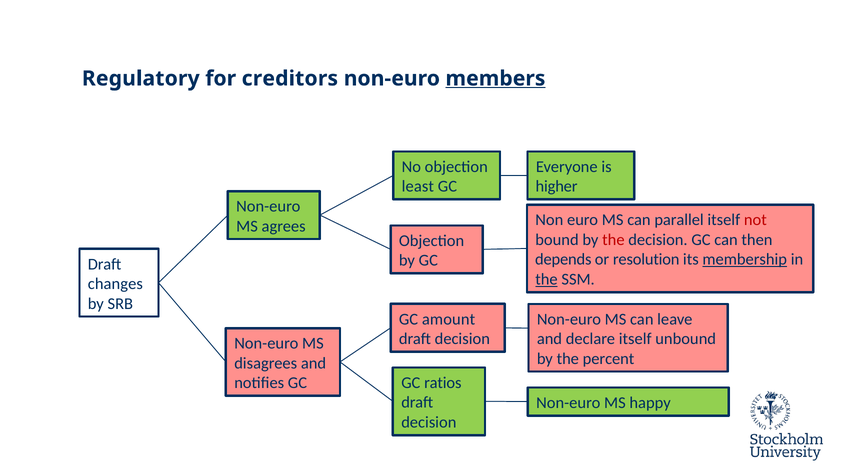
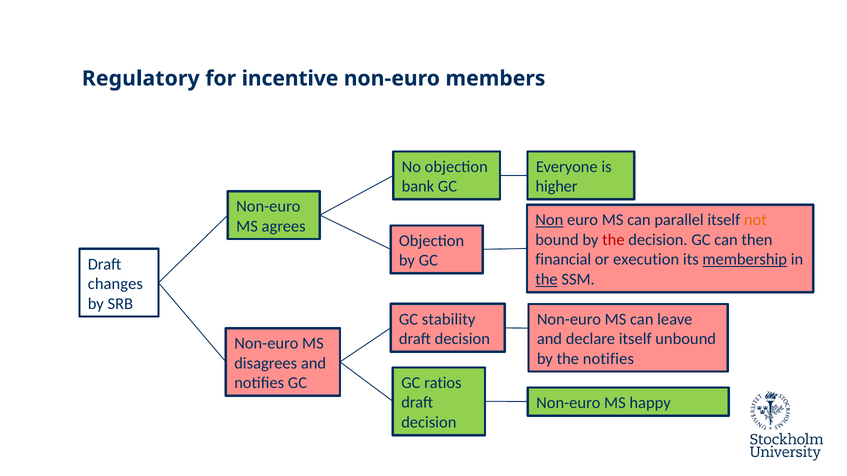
creditors: creditors -> incentive (290, 79)
members underline: present -> none (495, 79)
least: least -> bank (418, 187)
Non underline: none -> present (549, 220)
not colour: red -> orange (755, 220)
depends: depends -> financial (563, 260)
resolution: resolution -> execution (646, 260)
amount: amount -> stability (449, 319)
the percent: percent -> notifies (608, 359)
